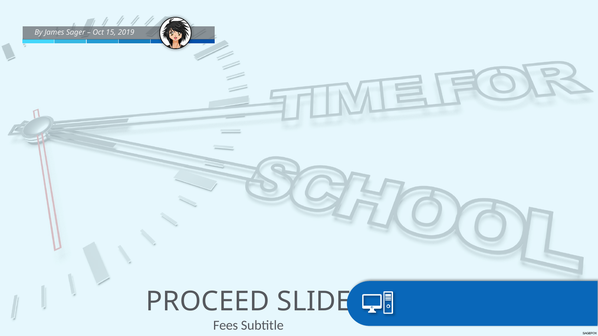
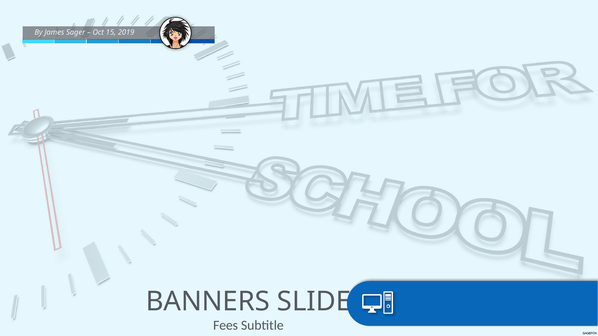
PROCEED: PROCEED -> BANNERS (208, 302)
